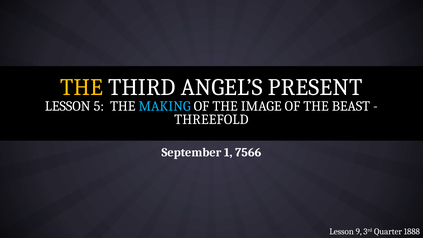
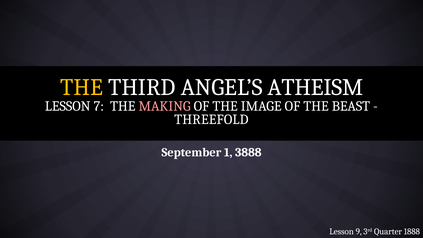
PRESENT: PRESENT -> ATHEISM (315, 87)
5: 5 -> 7 (99, 106)
MAKING colour: light blue -> pink (165, 106)
7566: 7566 -> 3888 (248, 152)
